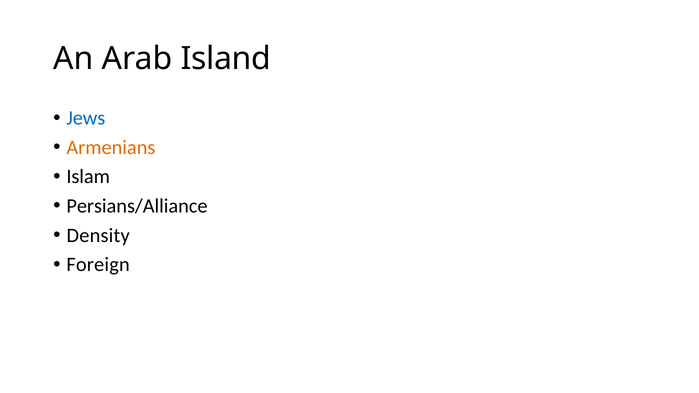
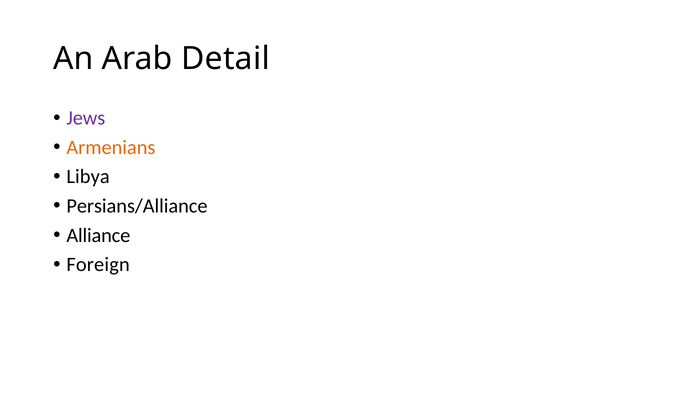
Island: Island -> Detail (226, 59)
Jews colour: blue -> purple (86, 118)
Islam: Islam -> Libya (88, 177)
Density: Density -> Alliance (98, 235)
